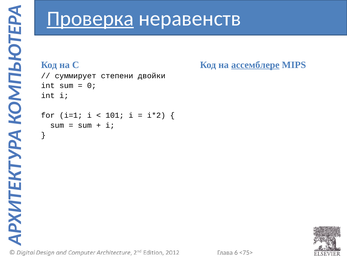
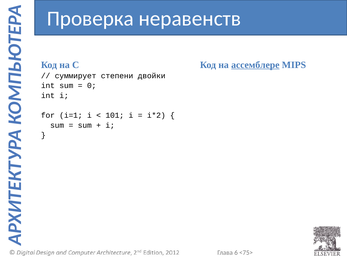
Проверка underline: present -> none (90, 19)
